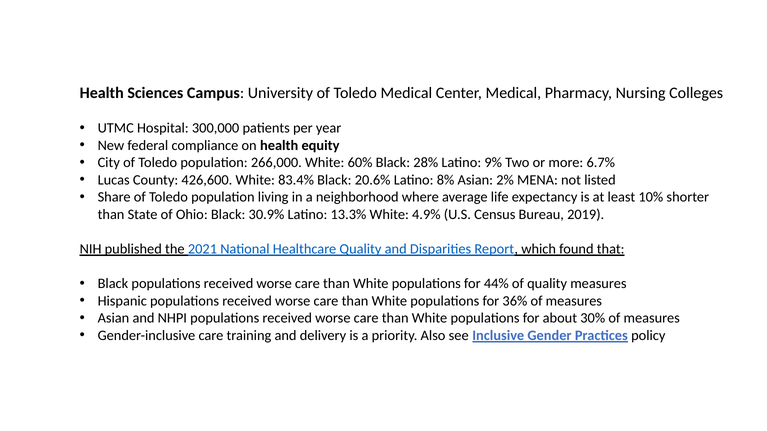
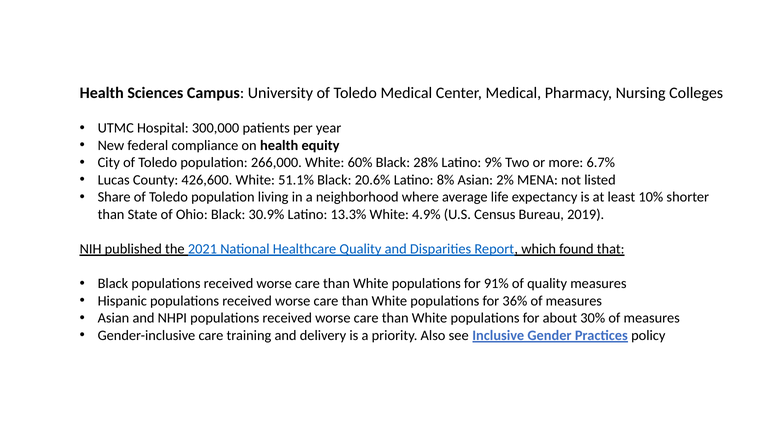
83.4%: 83.4% -> 51.1% (296, 180)
44%: 44% -> 91% (496, 284)
